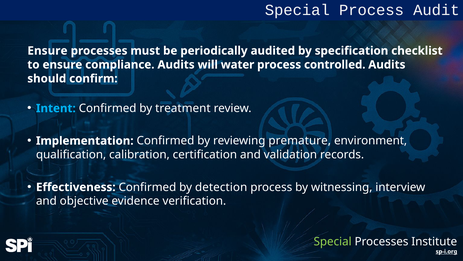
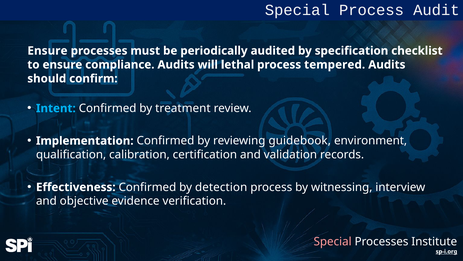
water: water -> lethal (238, 65)
controlled: controlled -> tempered (335, 65)
premature: premature -> guidebook (300, 141)
Special colour: light green -> pink (333, 241)
